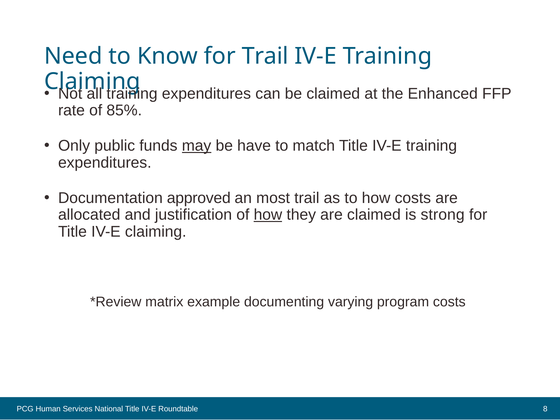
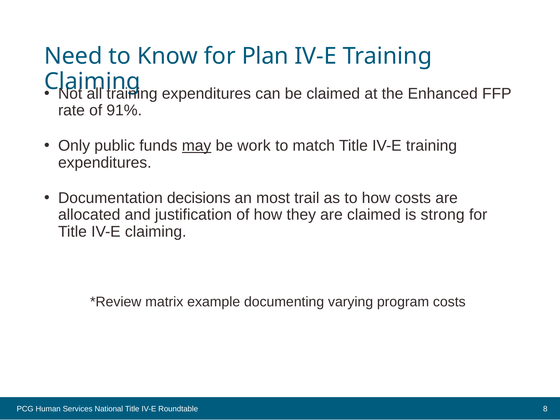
for Trail: Trail -> Plan (265, 56)
85%: 85% -> 91% (124, 110)
have: have -> work (254, 146)
approved: approved -> decisions (199, 198)
how underline: present -> none (268, 215)
